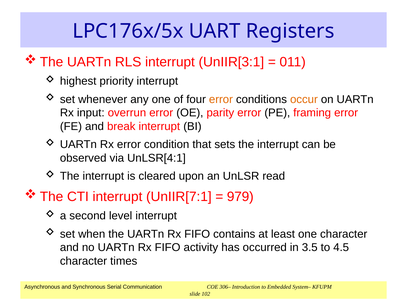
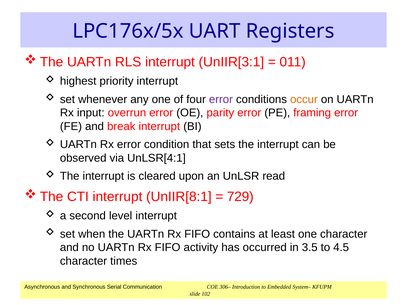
error colour: orange -> purple (221, 99)
UnIIR[7:1: UnIIR[7:1 -> UnIIR[8:1 (179, 197)
979: 979 -> 729 (240, 197)
